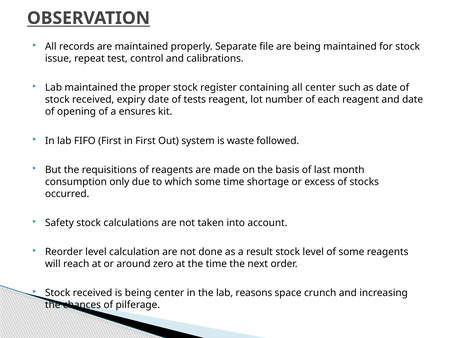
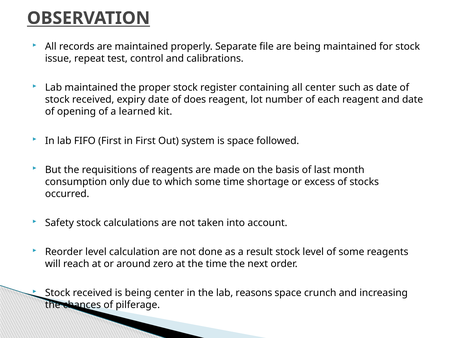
tests: tests -> does (195, 100)
ensures: ensures -> learned (137, 112)
is waste: waste -> space (241, 141)
